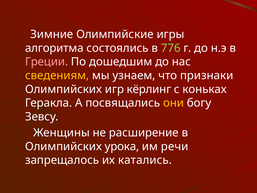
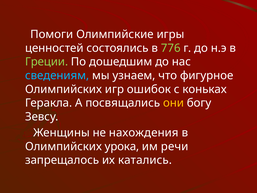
Зимние: Зимние -> Помоги (52, 34)
алгоритма: алгоритма -> ценностей (54, 48)
Греции colour: pink -> light green (47, 62)
сведениям colour: yellow -> light blue (57, 75)
признаки: признаки -> фигурное (207, 75)
кёрлинг: кёрлинг -> ошибок (149, 89)
расширение: расширение -> нахождения (144, 133)
